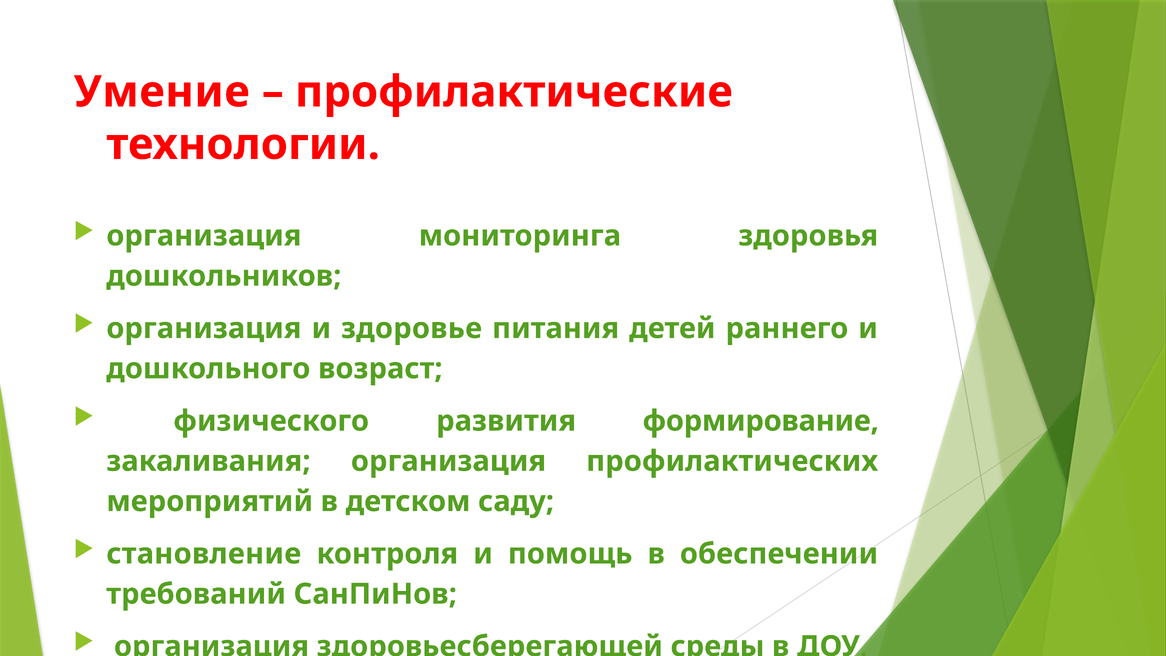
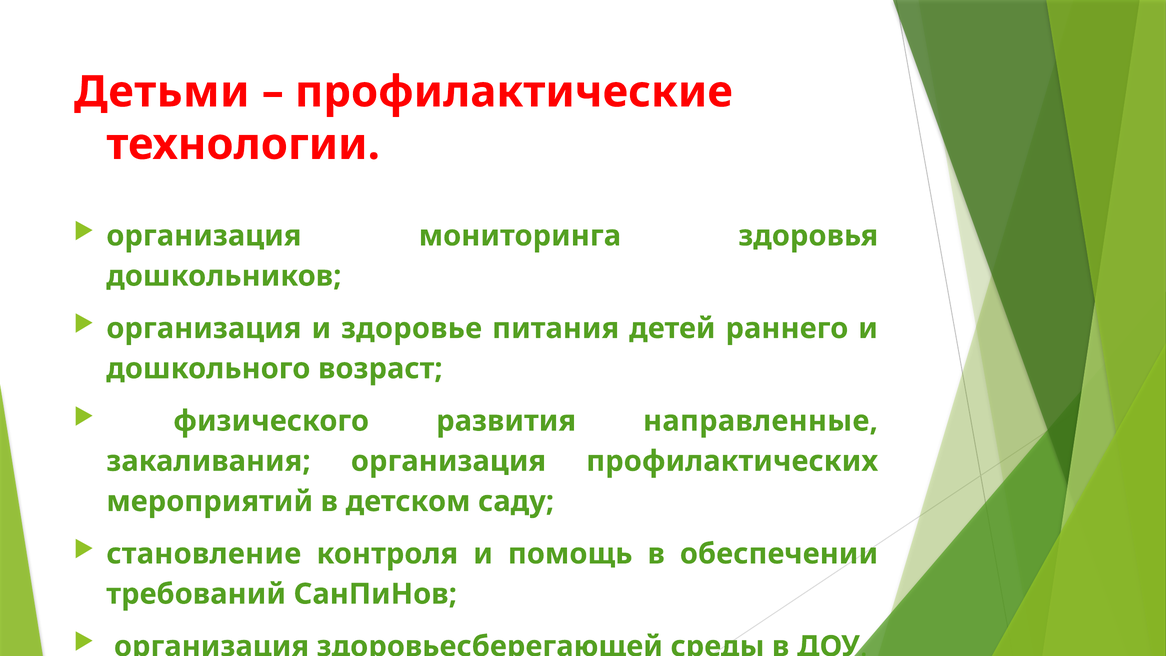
Умение: Умение -> Детьми (162, 92)
формирование: формирование -> направленные (760, 421)
